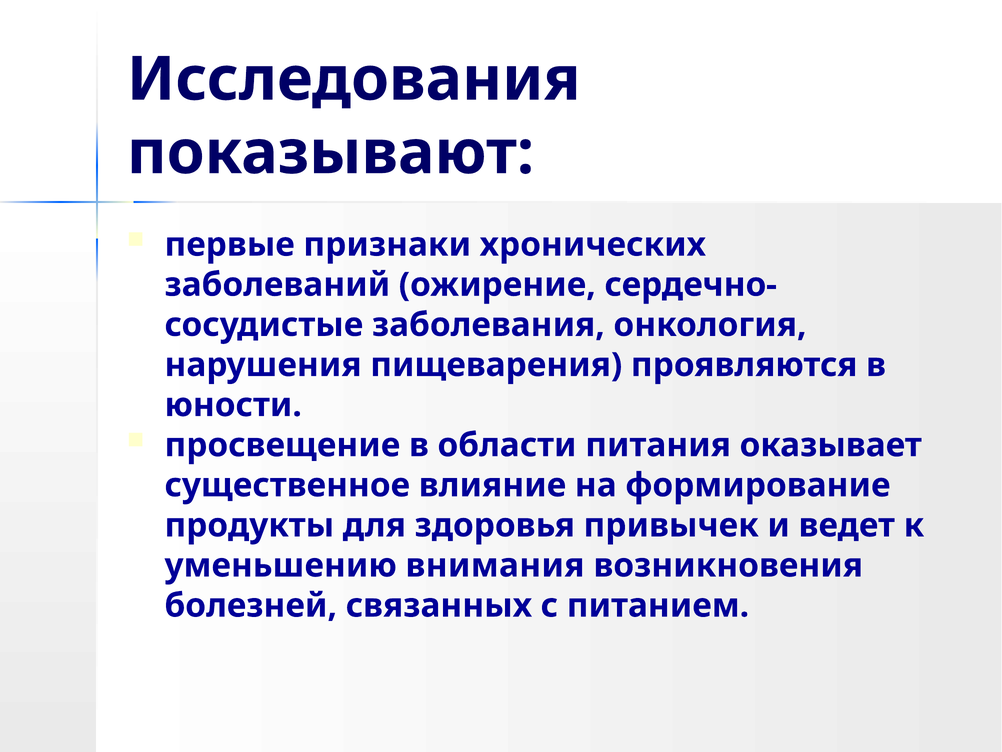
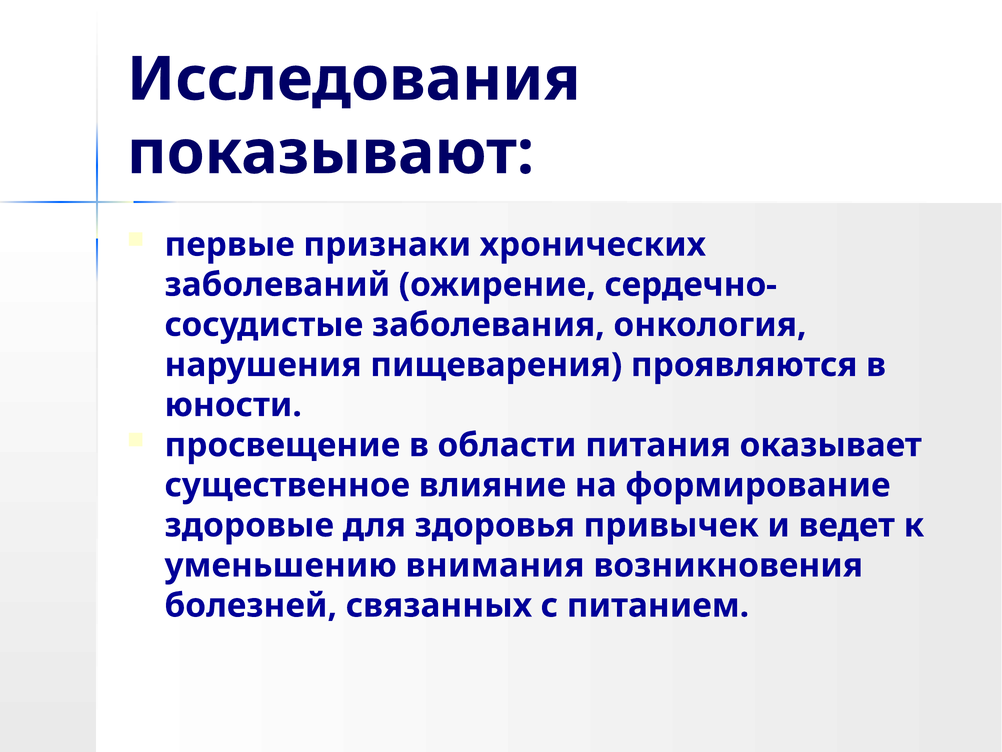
продукты: продукты -> здоровые (249, 525)
